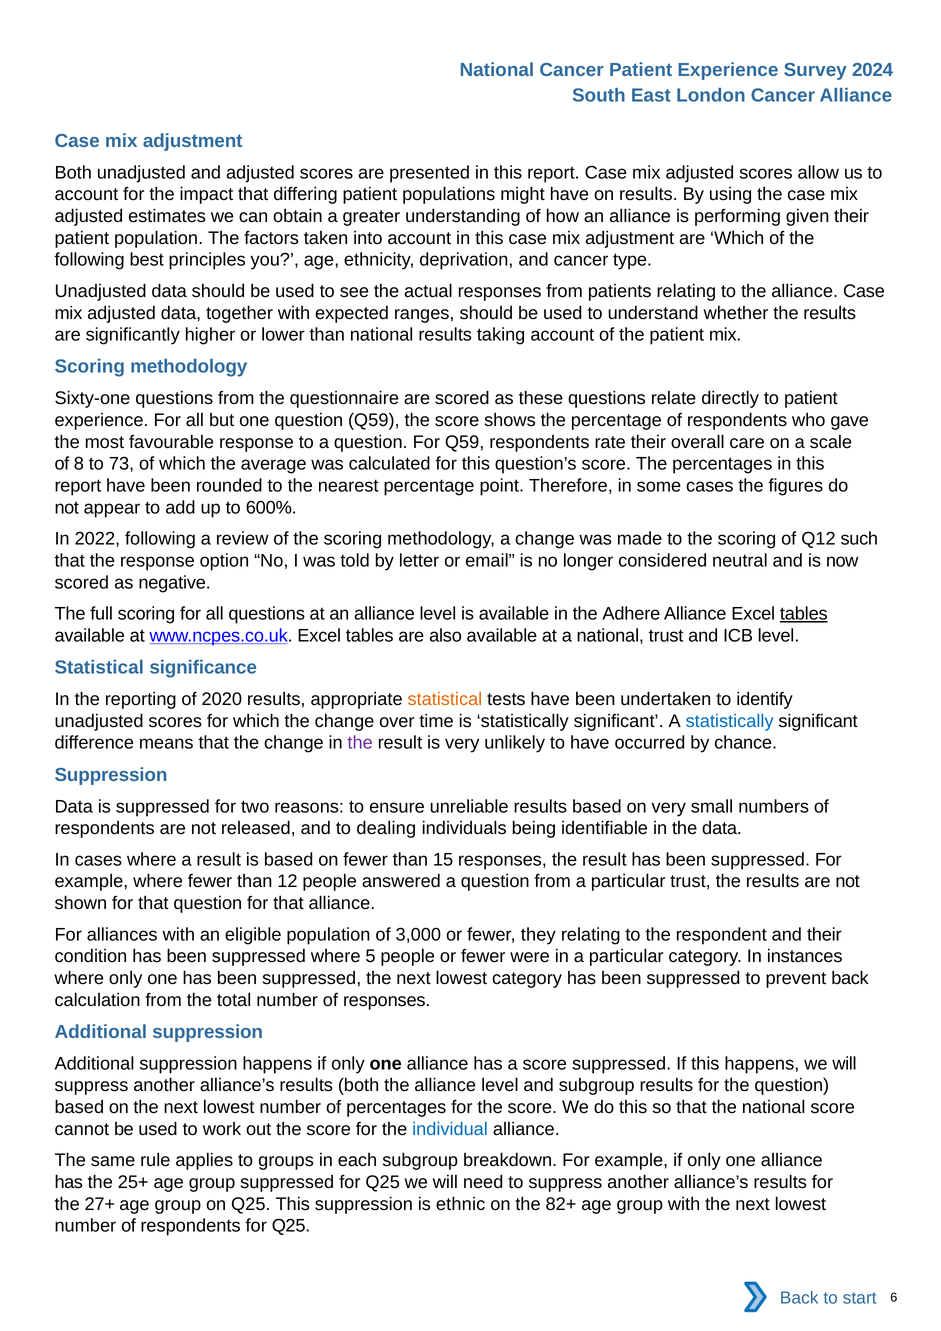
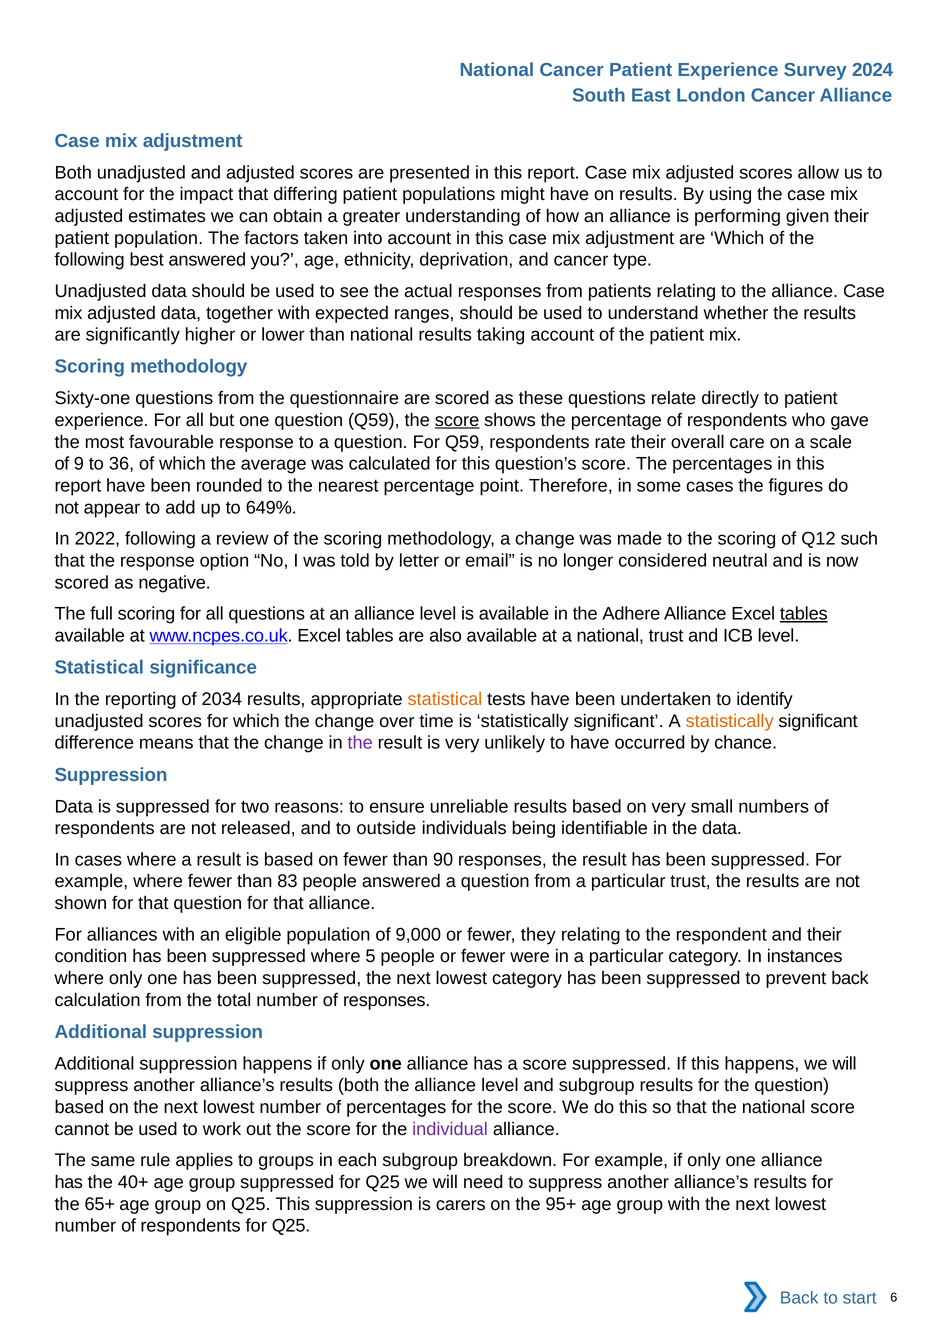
best principles: principles -> answered (207, 260)
score underline: none -> present (457, 421)
8: 8 -> 9 (79, 464)
73: 73 -> 36 (122, 464)
600%: 600% -> 649% (271, 508)
2020: 2020 -> 2034 (222, 700)
statistically colour: blue -> orange (730, 721)
dealing: dealing -> outside (386, 829)
15: 15 -> 90 (443, 860)
12: 12 -> 83 (287, 882)
3,000: 3,000 -> 9,000 (418, 935)
individual colour: blue -> purple (450, 1130)
25+: 25+ -> 40+ (133, 1183)
27+: 27+ -> 65+ (100, 1205)
ethnic: ethnic -> carers (461, 1205)
82+: 82+ -> 95+ (561, 1205)
